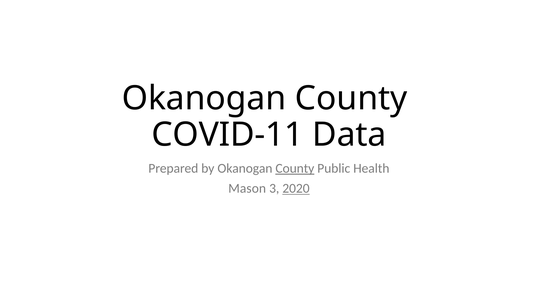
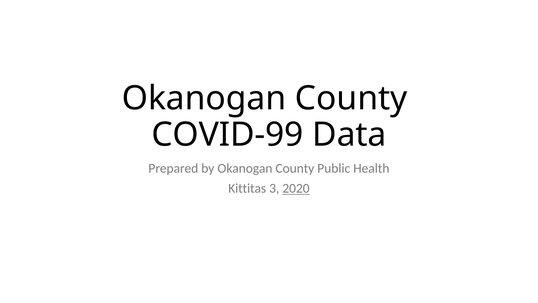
COVID-11: COVID-11 -> COVID-99 (227, 134)
County underline: present -> none (295, 168)
Mason: Mason -> Kittitas (247, 188)
